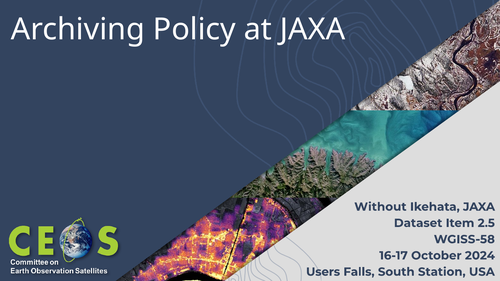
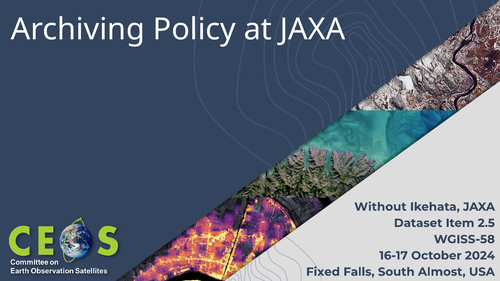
Users: Users -> Fixed (323, 272)
Station: Station -> Almost (442, 272)
